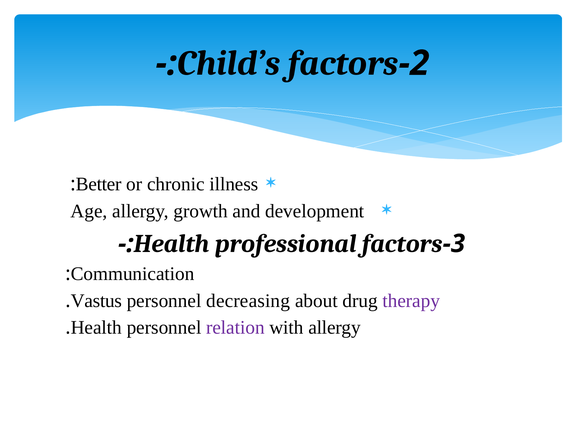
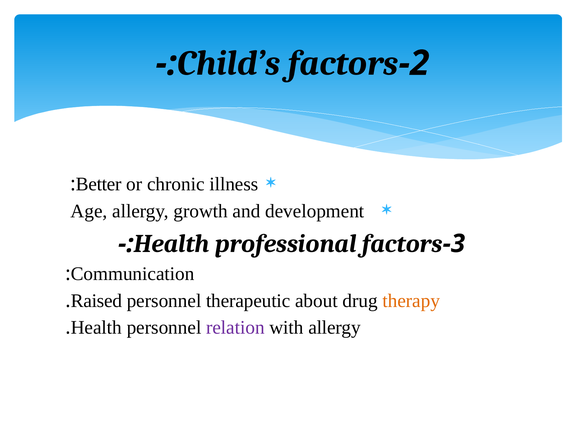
Vastus: Vastus -> Raised (96, 301)
decreasing: decreasing -> therapeutic (248, 301)
therapy colour: purple -> orange (411, 301)
